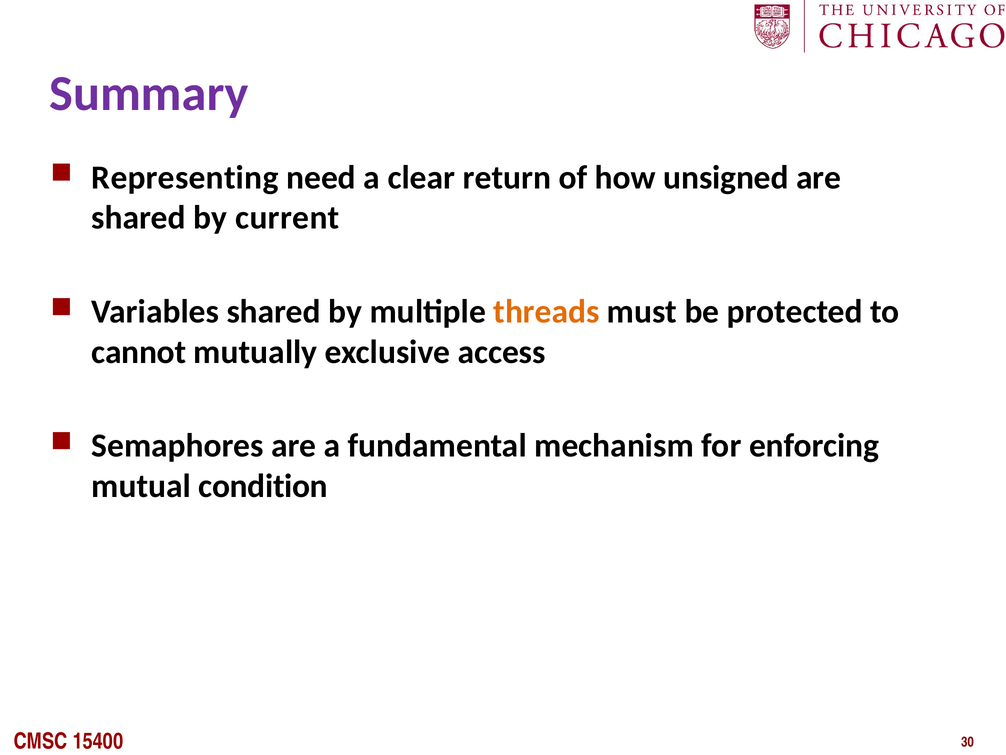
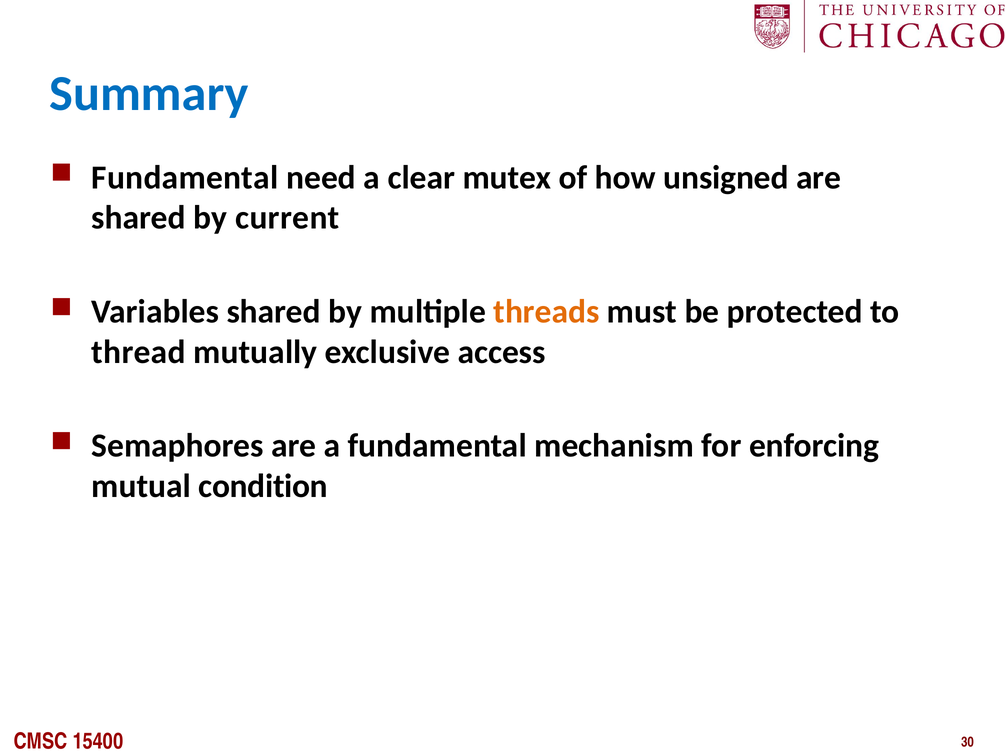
Summary colour: purple -> blue (149, 93)
Representing: Representing -> Fundamental (185, 177)
return: return -> mutex (507, 177)
cannot: cannot -> thread (139, 352)
